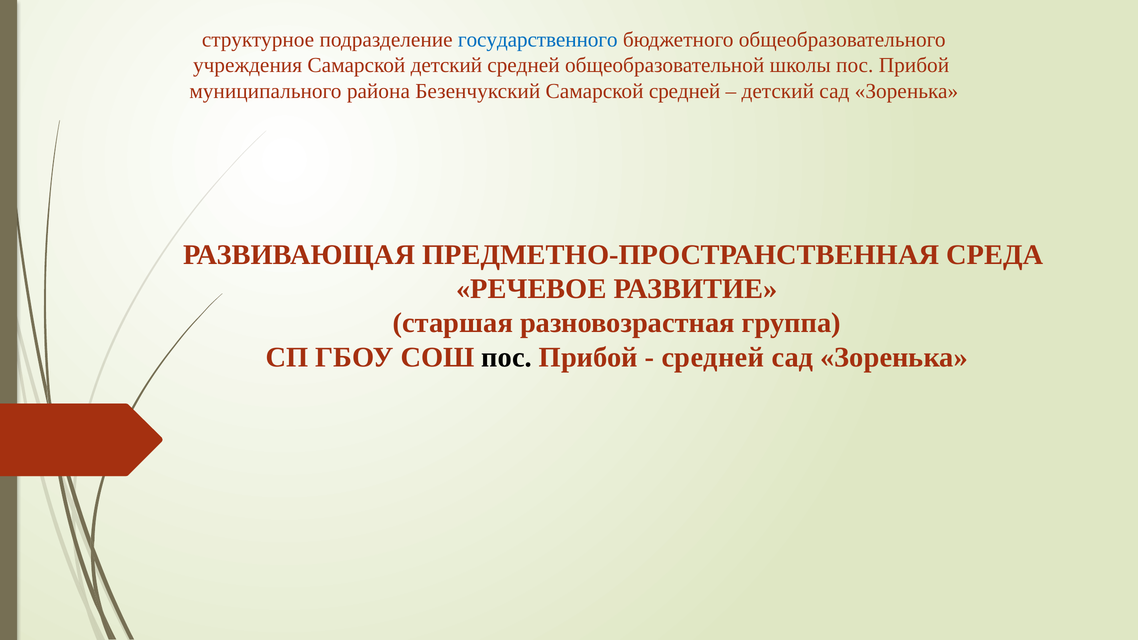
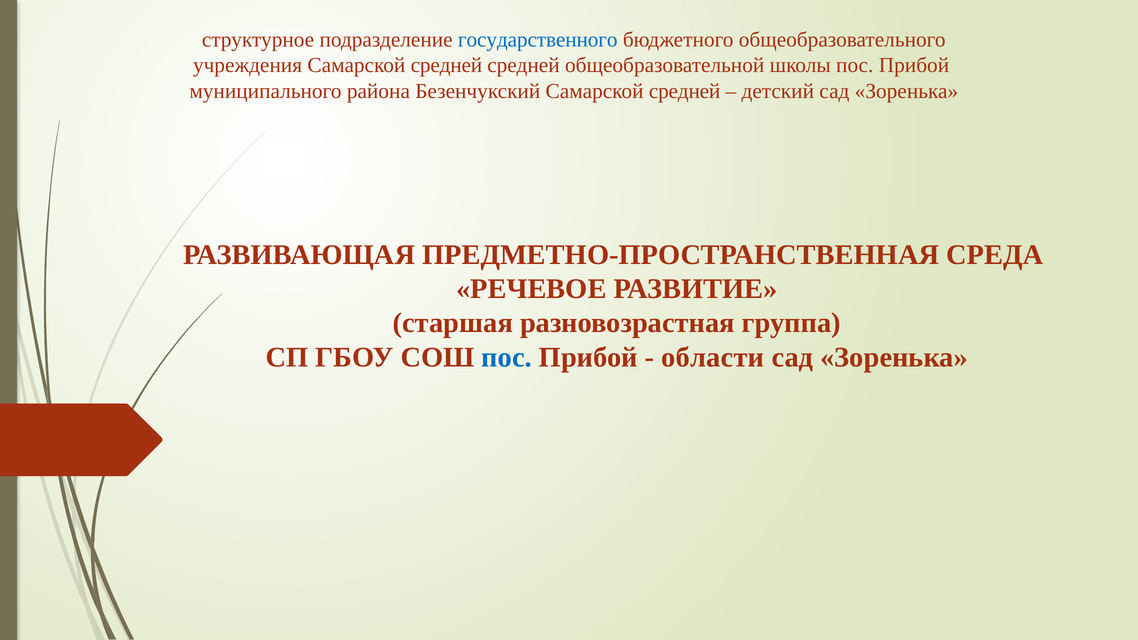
учреждения Самарской детский: детский -> средней (446, 65)
пос colour: black -> blue (507, 357)
средней: средней -> области (713, 357)
